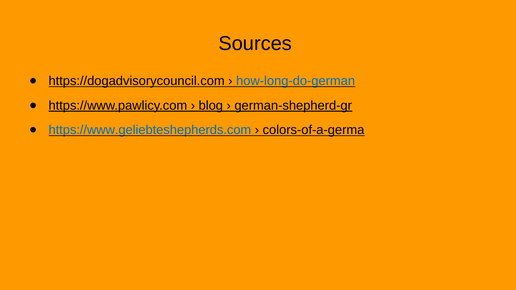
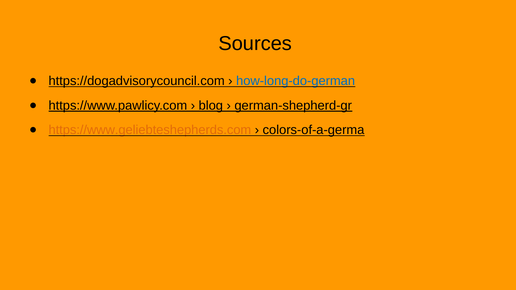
https://www.geliebteshepherds.com colour: blue -> orange (150, 130)
